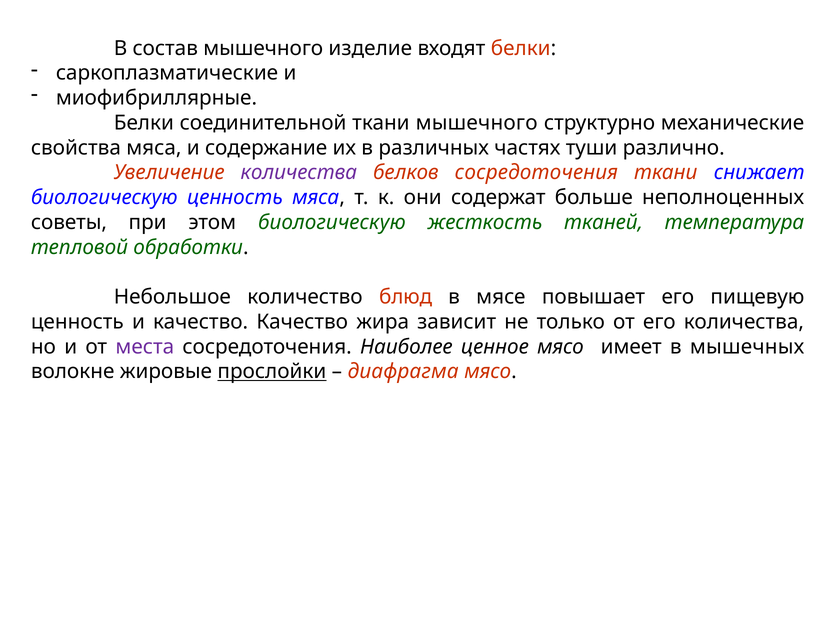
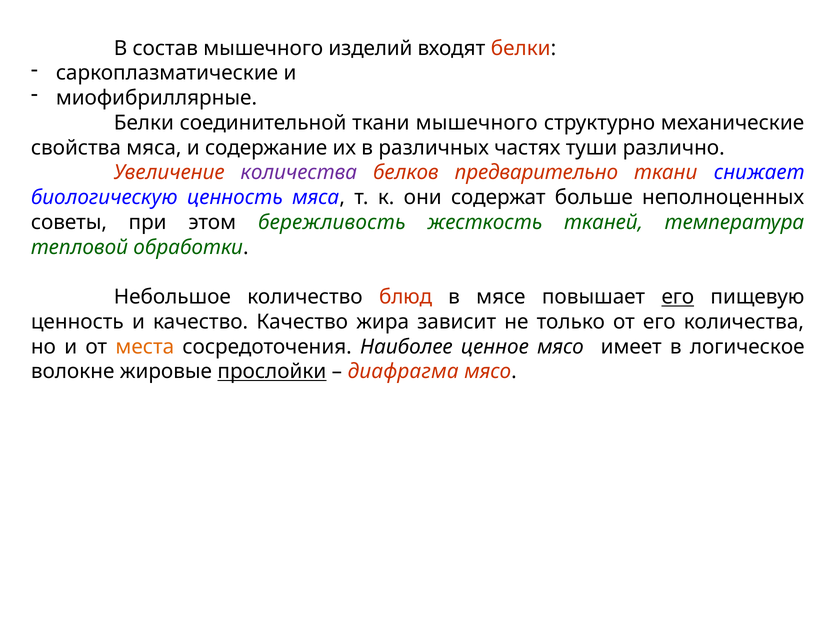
изделие: изделие -> изделий (370, 48)
белков сосредоточения: сосредоточения -> предварительно (536, 173)
этом биологическую: биологическую -> бережливость (332, 222)
его underline: none -> present (678, 297)
места colour: purple -> orange (145, 347)
мышечных: мышечных -> логическое (747, 347)
